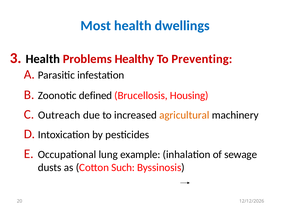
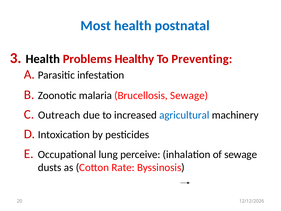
dwellings: dwellings -> postnatal (182, 26)
defined: defined -> malaria (95, 95)
Brucellosis Housing: Housing -> Sewage (189, 95)
agricultural colour: orange -> blue (184, 115)
example: example -> perceive (140, 154)
Such: Such -> Rate (123, 167)
